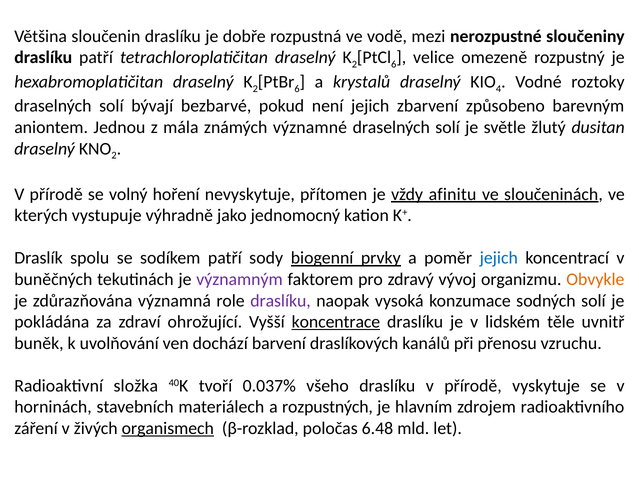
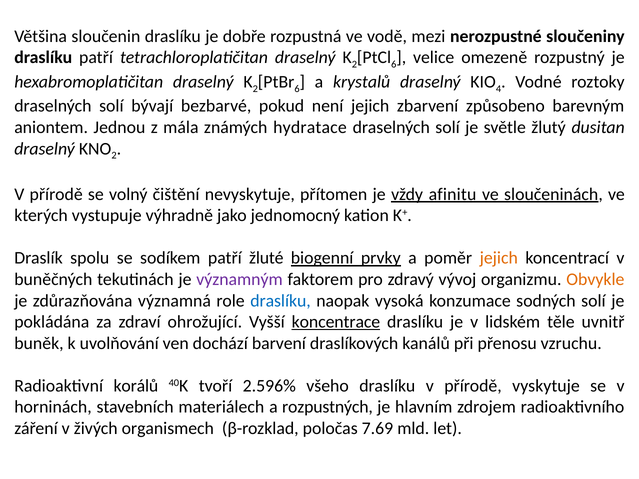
významné: významné -> hydratace (310, 127)
hoření: hoření -> čištění (176, 194)
sody: sody -> žluté (266, 258)
jejich colour: blue -> orange (499, 258)
draslíku colour: purple -> blue (280, 301)
složka: složka -> korálů (136, 386)
0.037%: 0.037% -> 2.596% (269, 386)
organismech underline: present -> none (168, 429)
6.48: 6.48 -> 7.69 (377, 429)
